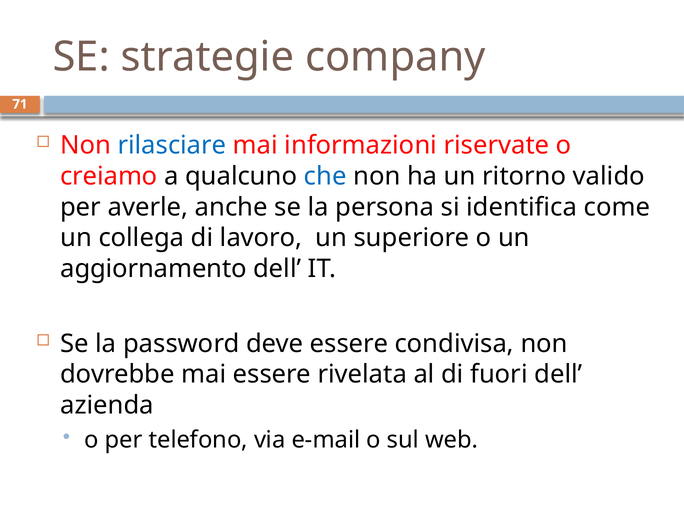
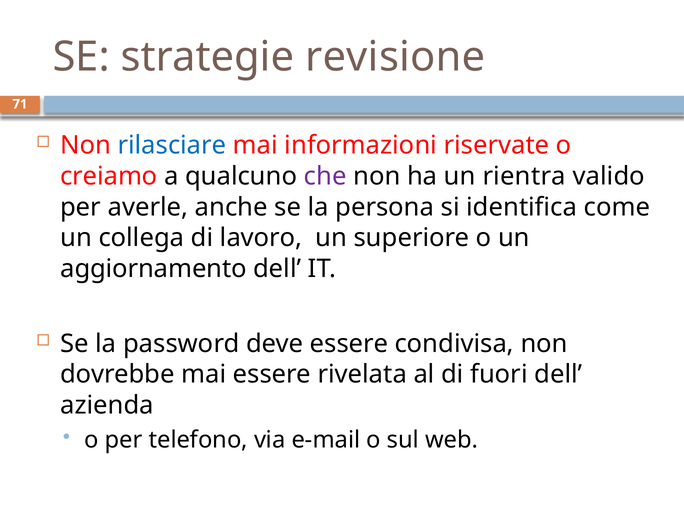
company: company -> revisione (395, 57)
che colour: blue -> purple (325, 176)
ritorno: ritorno -> rientra (524, 176)
